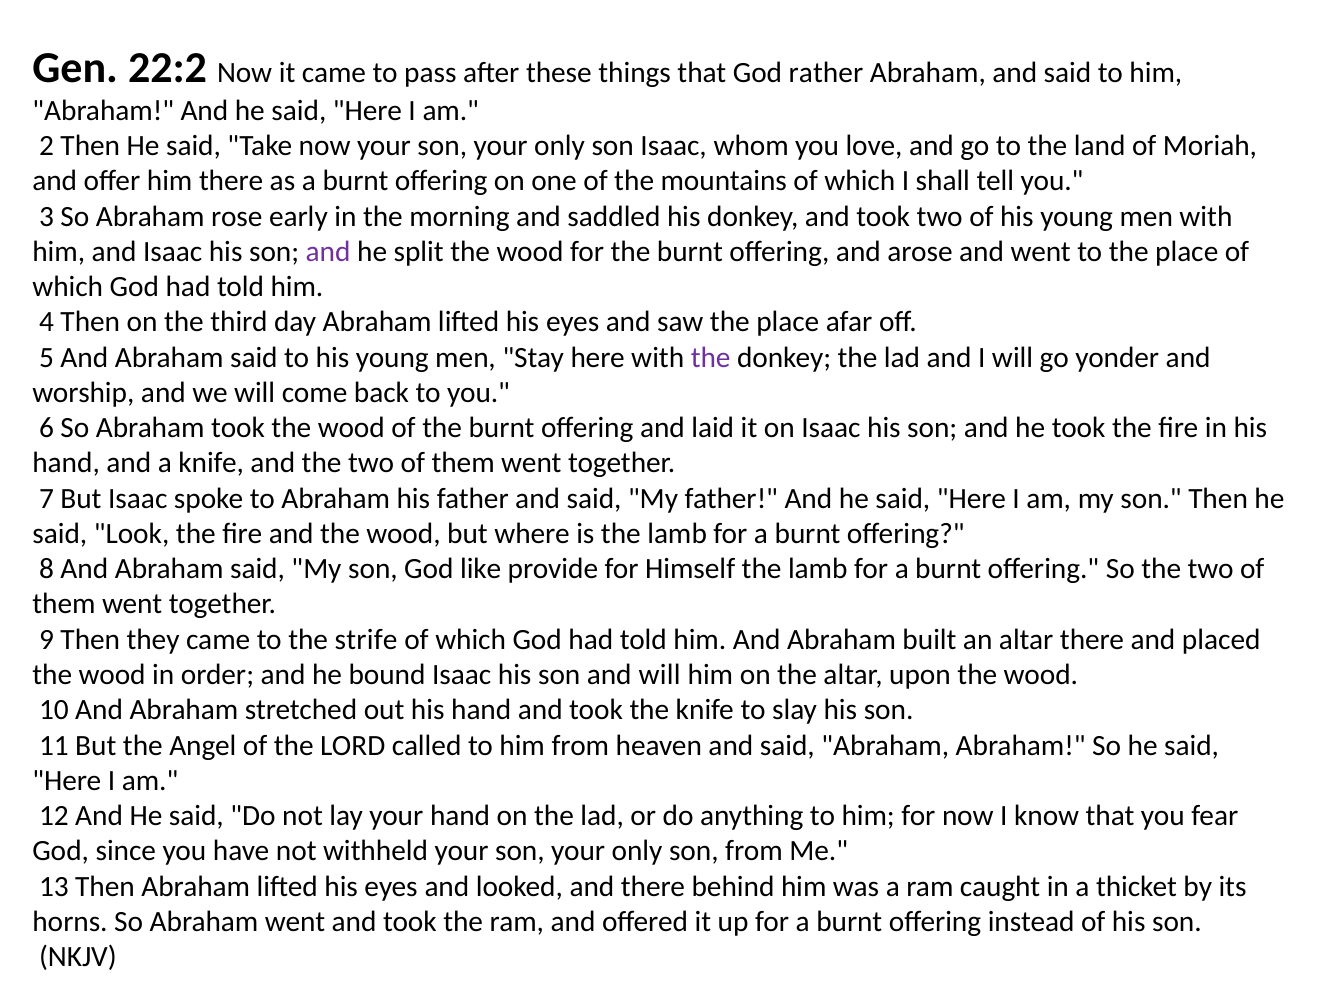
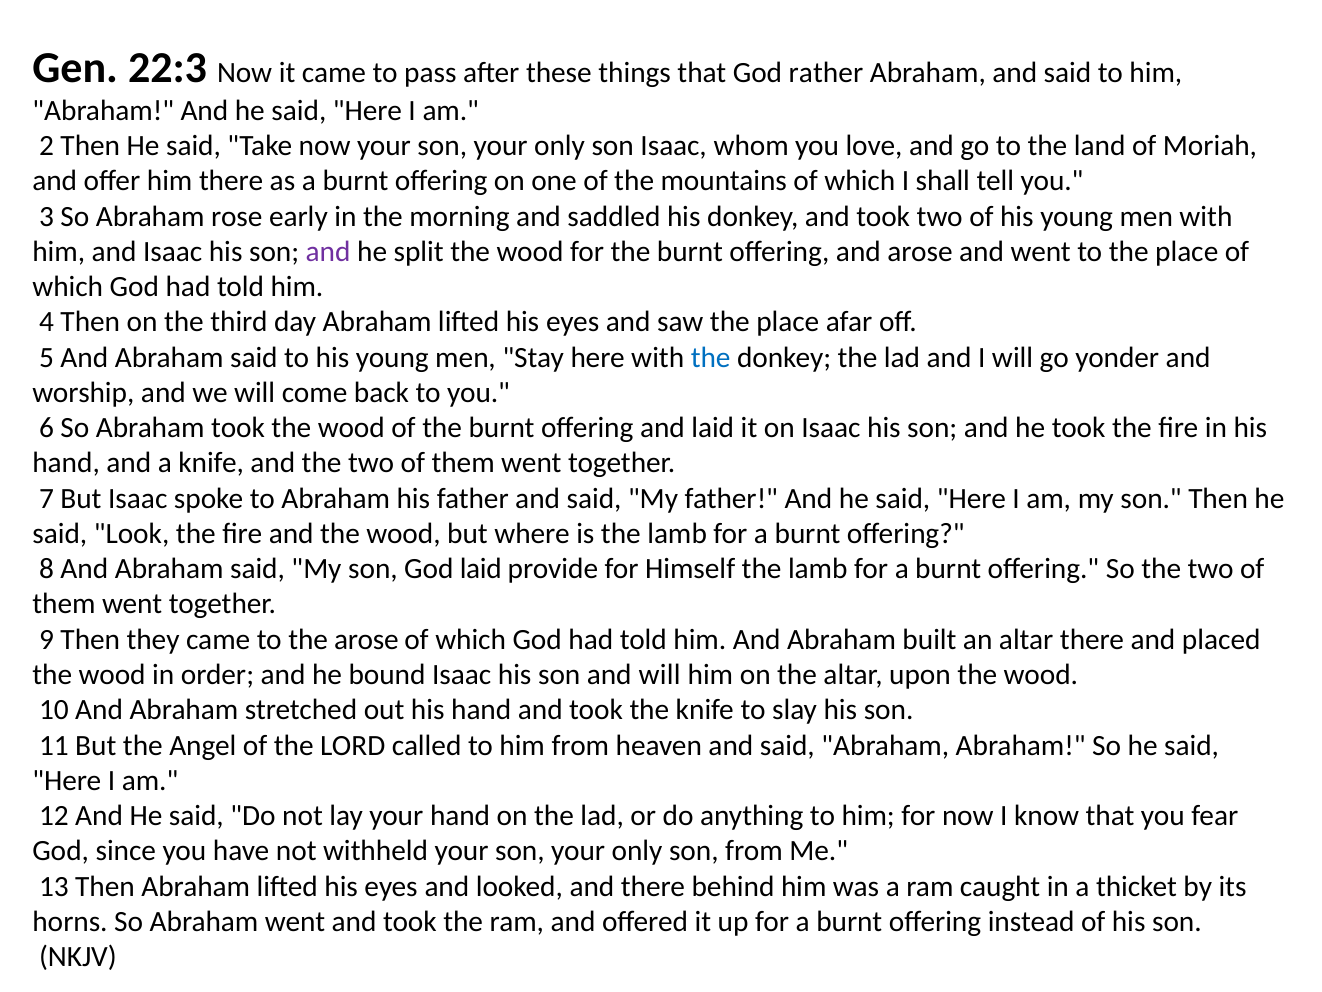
22:2: 22:2 -> 22:3 (167, 68)
the colour: purple -> blue (711, 357)
God like: like -> laid (481, 569)
the strife: strife -> arose (366, 639)
